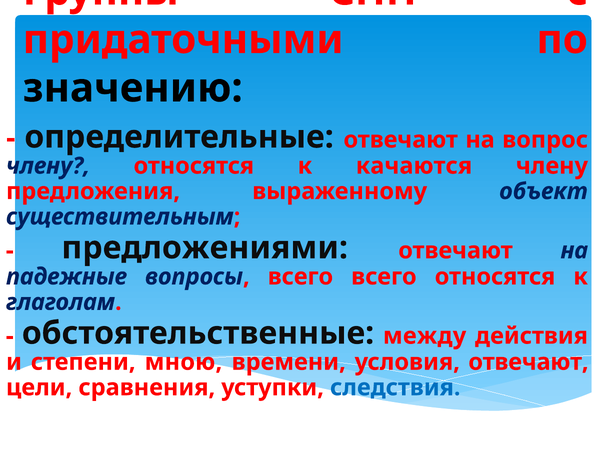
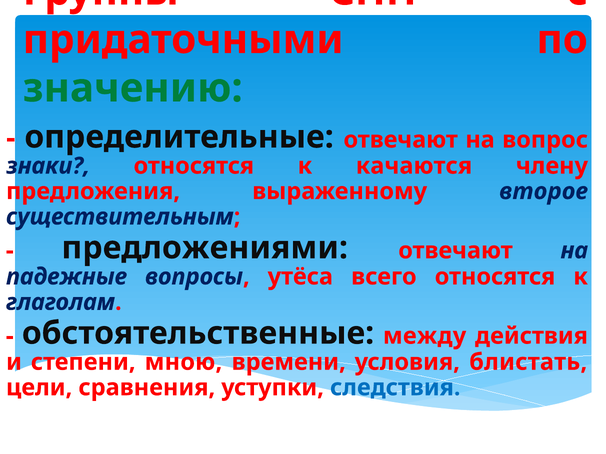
значению colour: black -> green (133, 88)
члену: члену -> знаки (48, 166)
объект: объект -> второе (544, 192)
вопросы всего: всего -> утёса (300, 277)
условия отвечают: отвечают -> блистать (528, 362)
